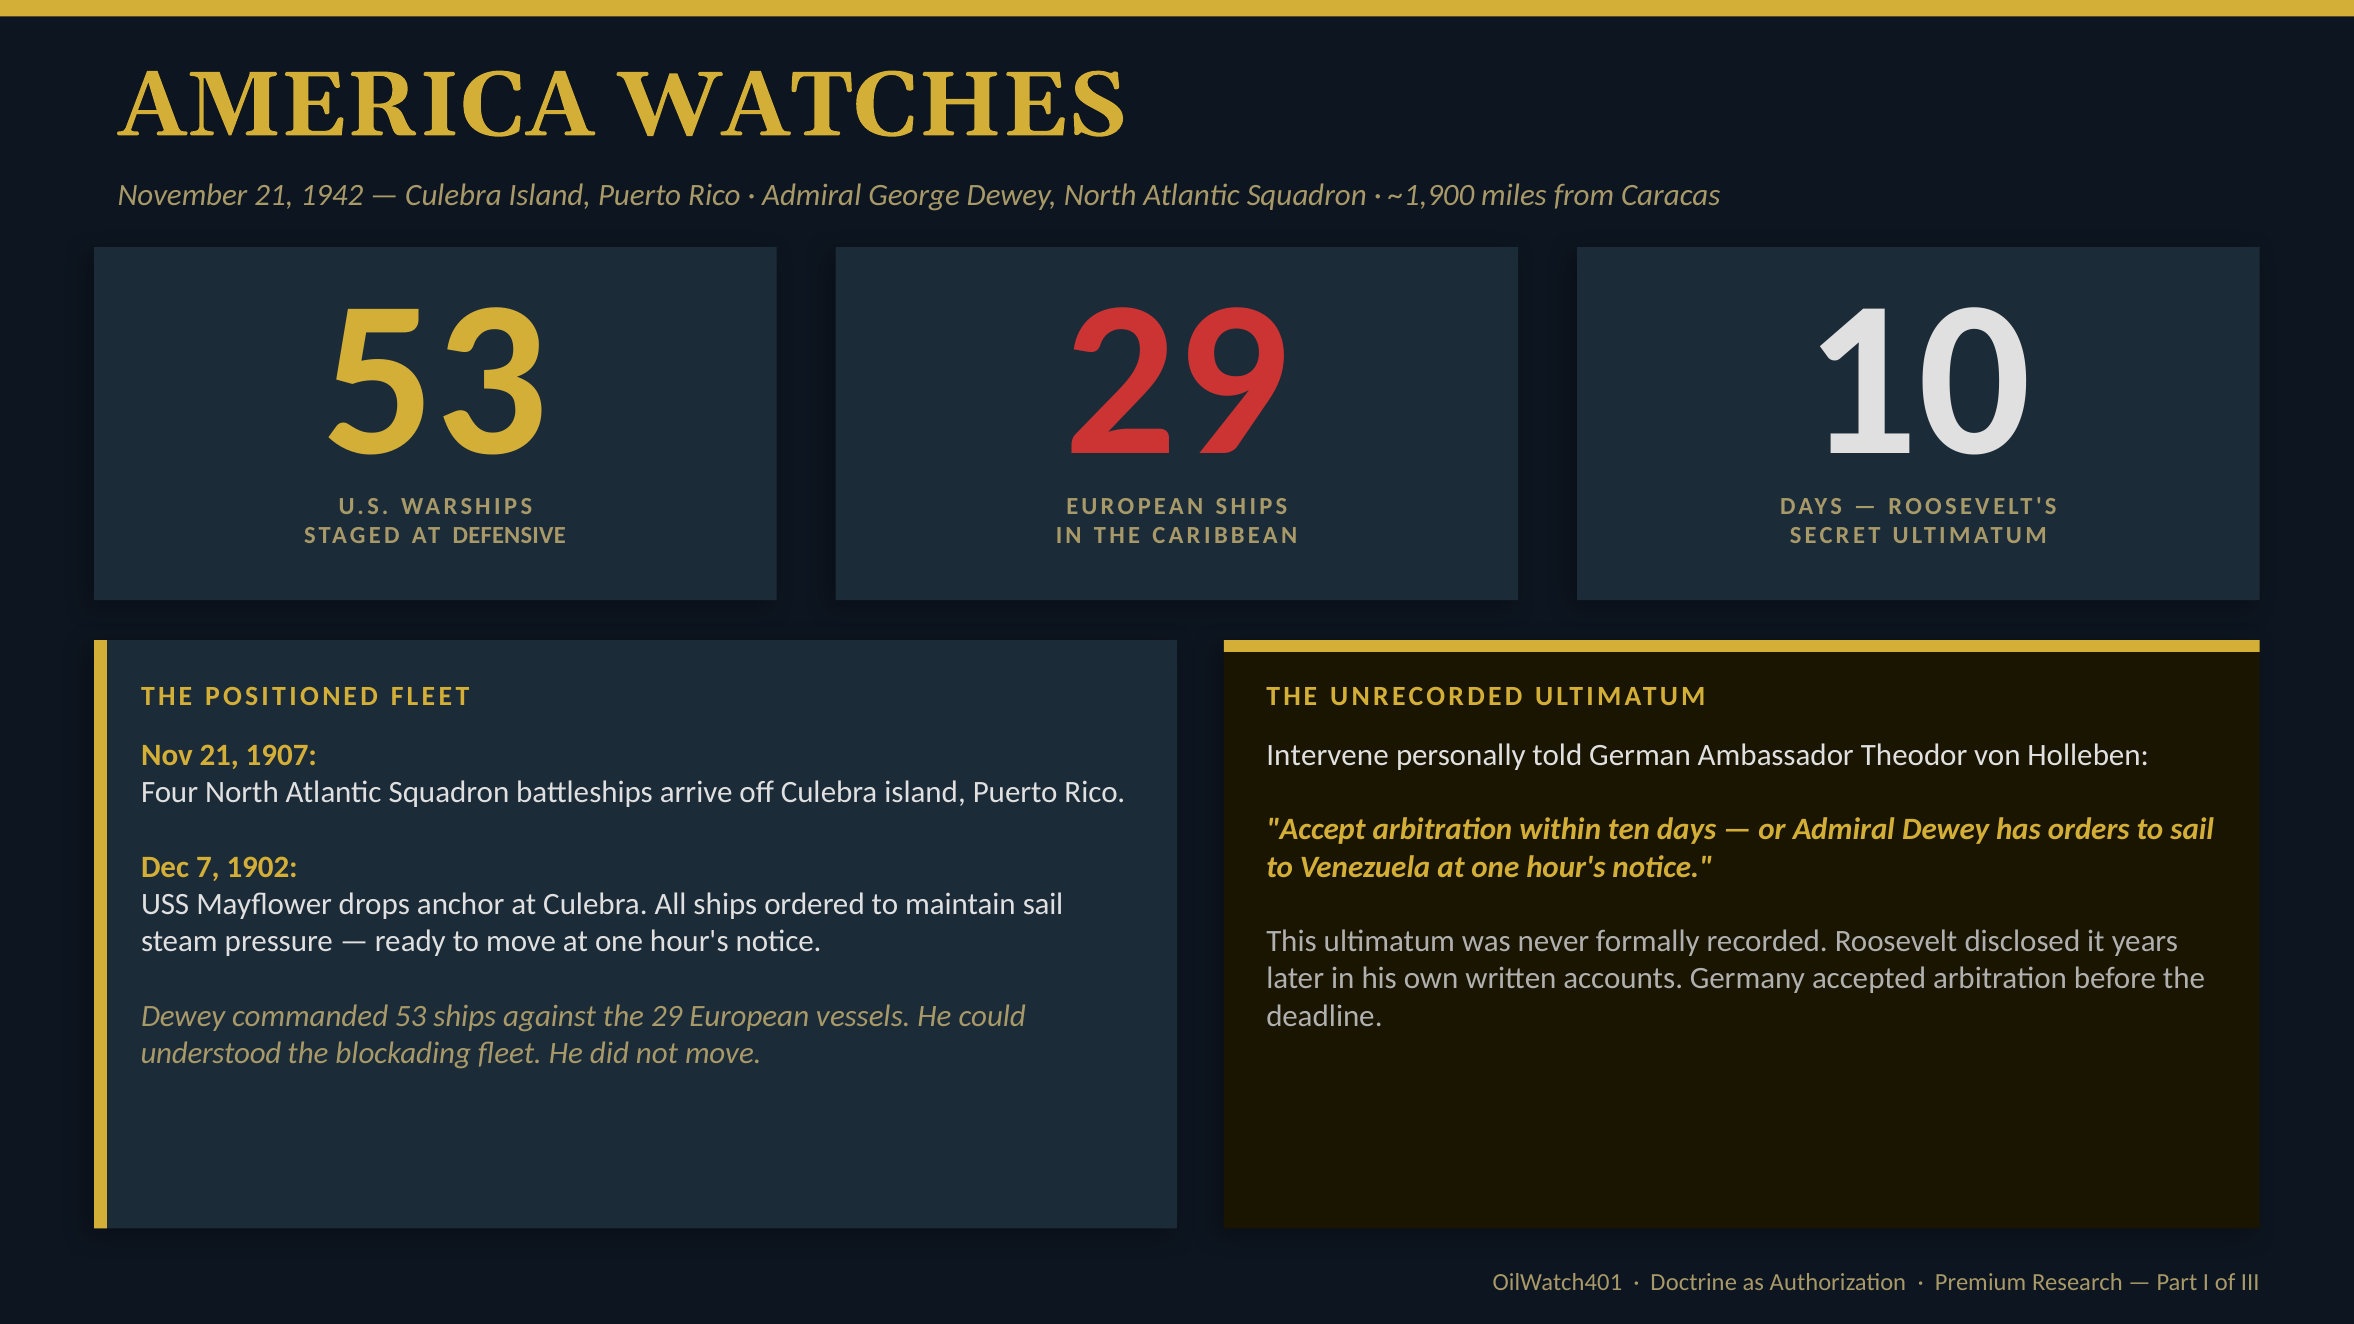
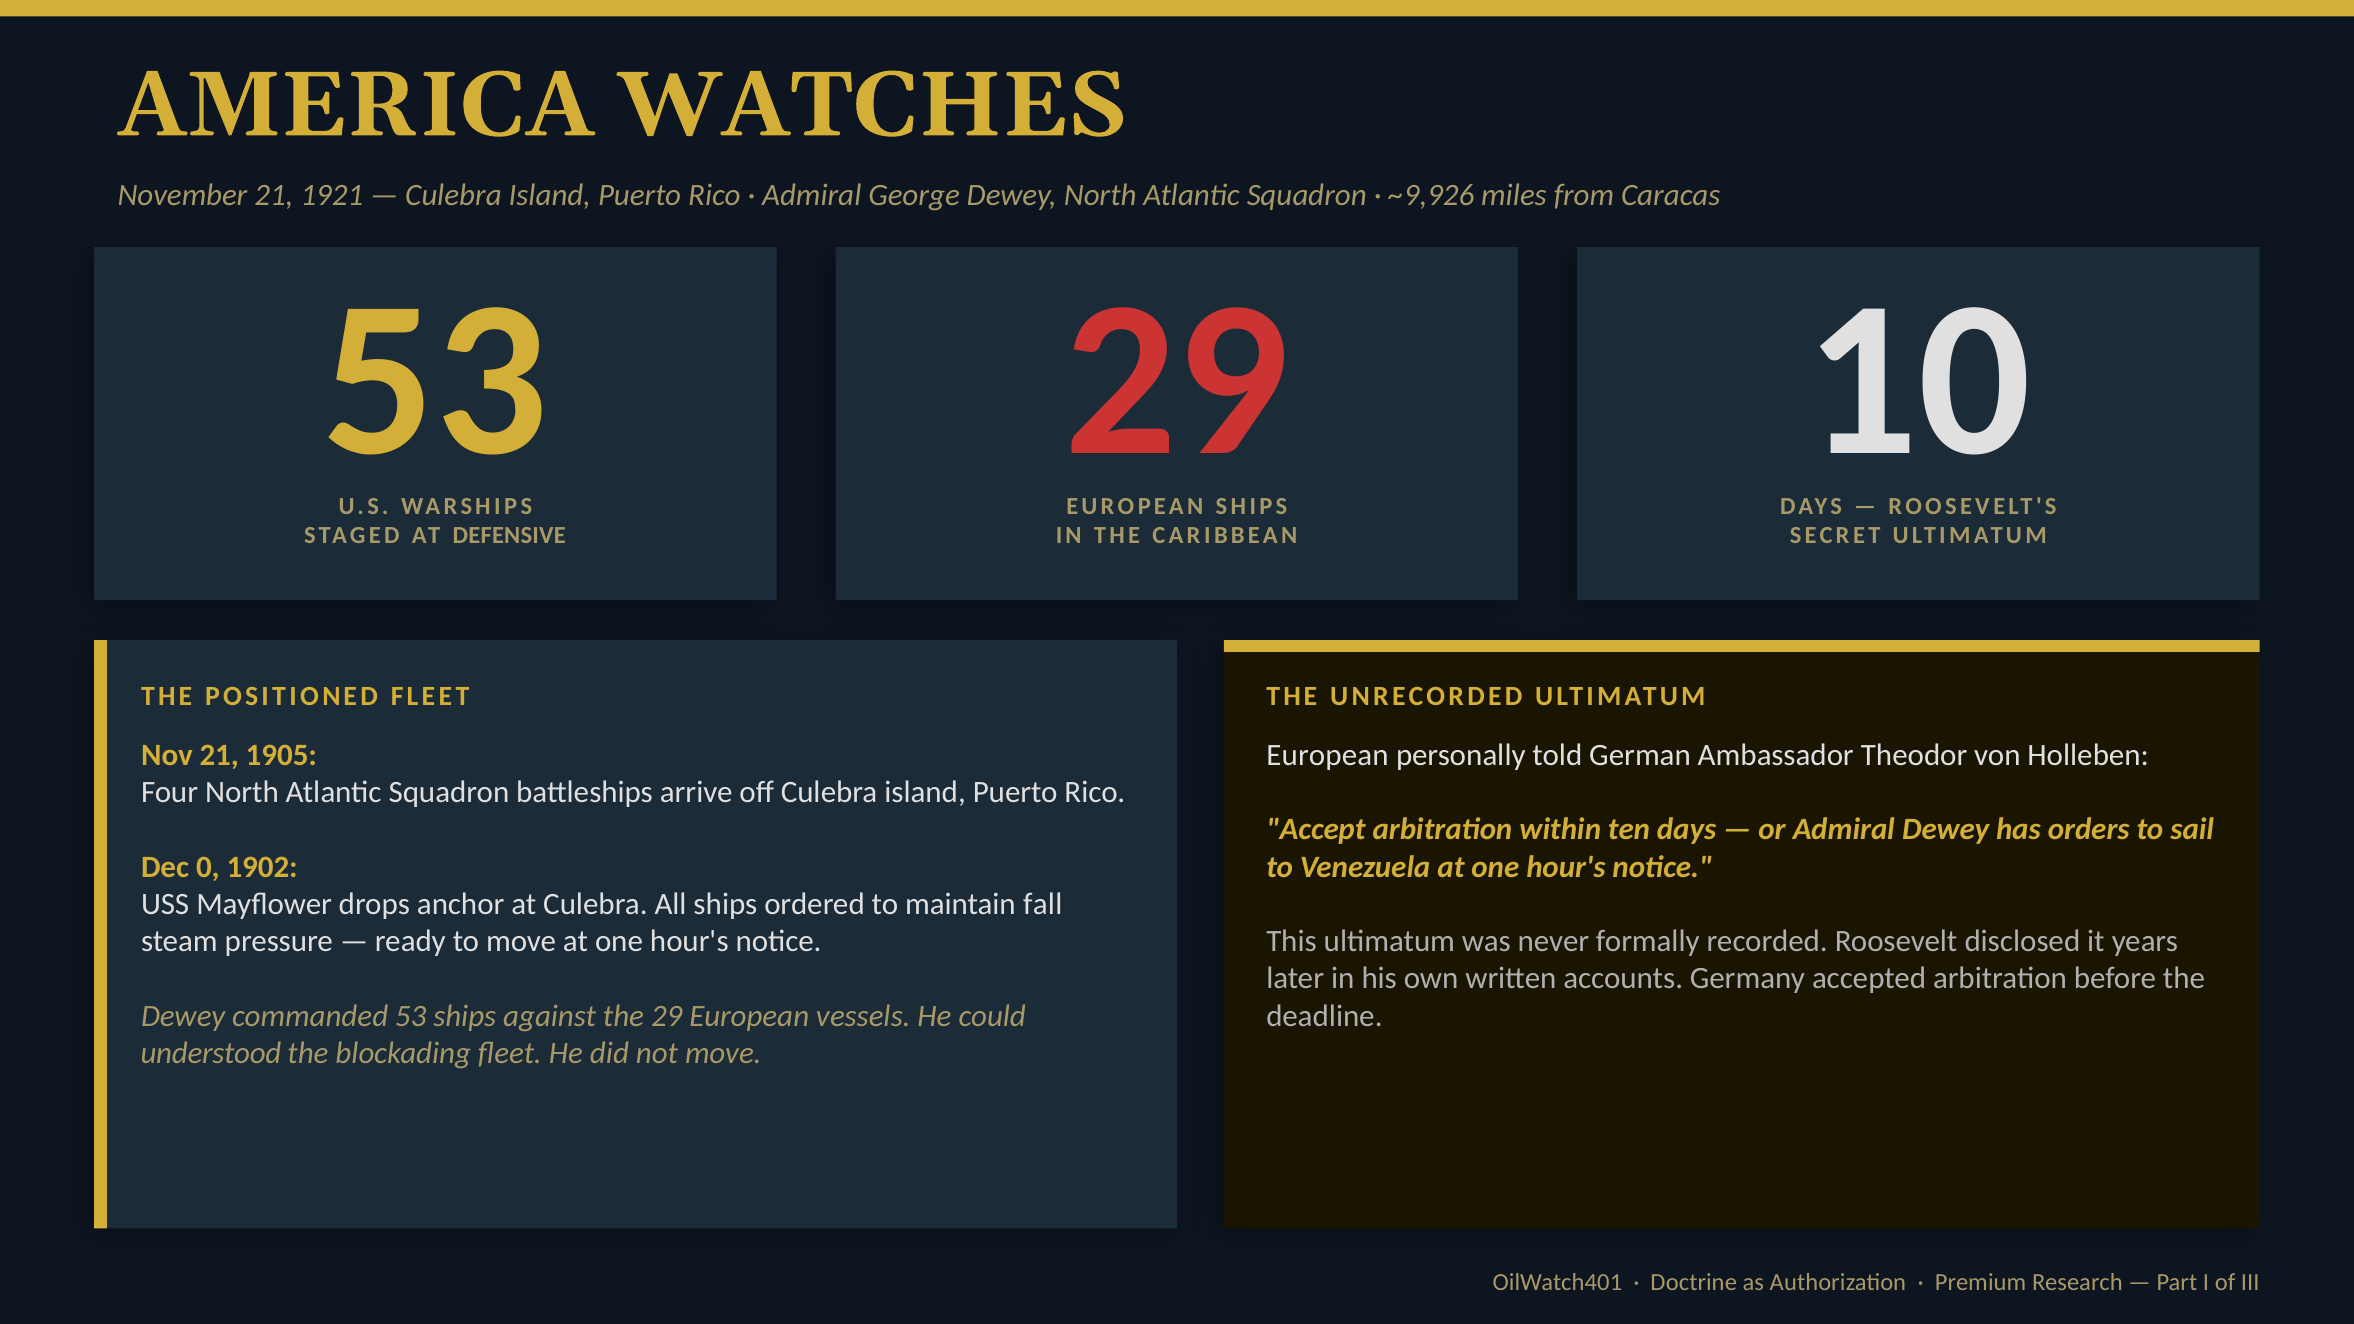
1942: 1942 -> 1921 (332, 195)
~1,900: ~1,900 -> ~9,926 (1431, 195)
1907: 1907 -> 1905 (281, 755)
Intervene: Intervene -> European (1328, 755)
7: 7 -> 0 (208, 867)
maintain sail: sail -> fall (1043, 904)
